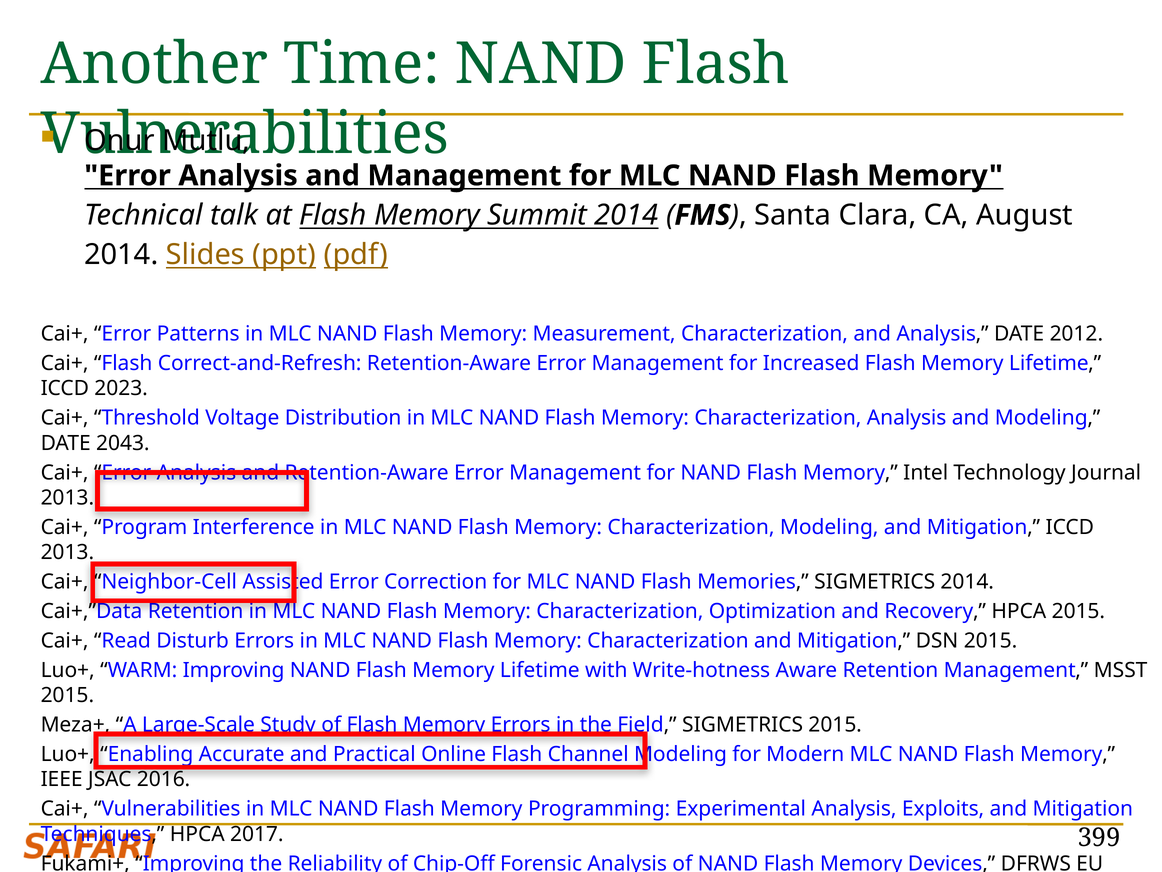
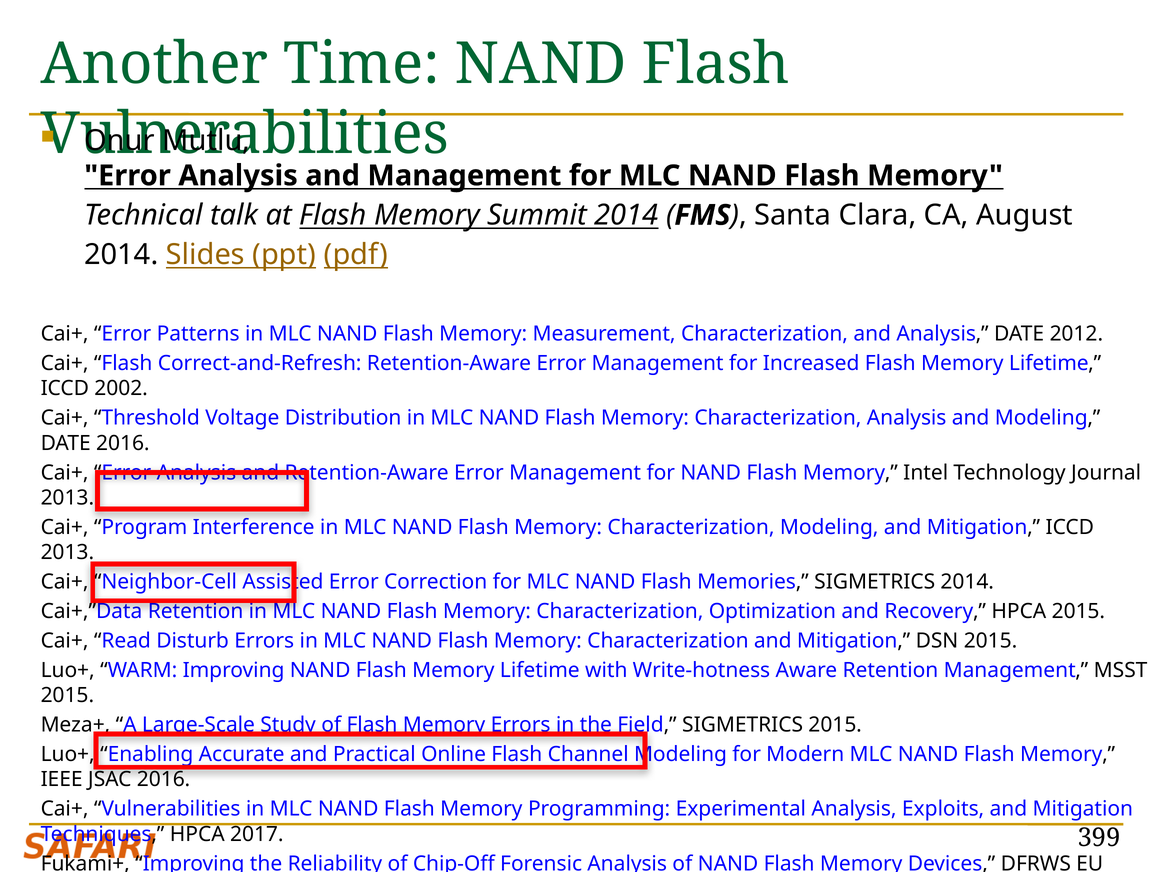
2023: 2023 -> 2002 (121, 388)
DATE 2043: 2043 -> 2016 (123, 443)
